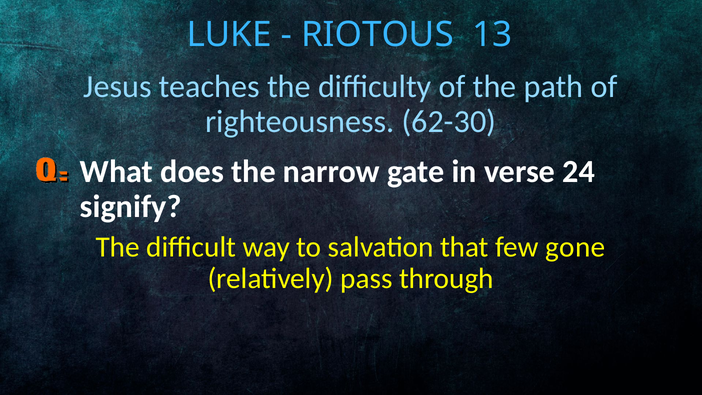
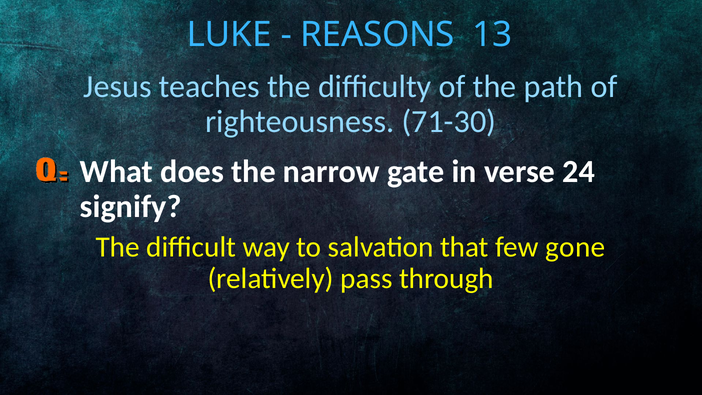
RIOTOUS: RIOTOUS -> REASONS (378, 35)
62-30: 62-30 -> 71-30 (449, 122)
